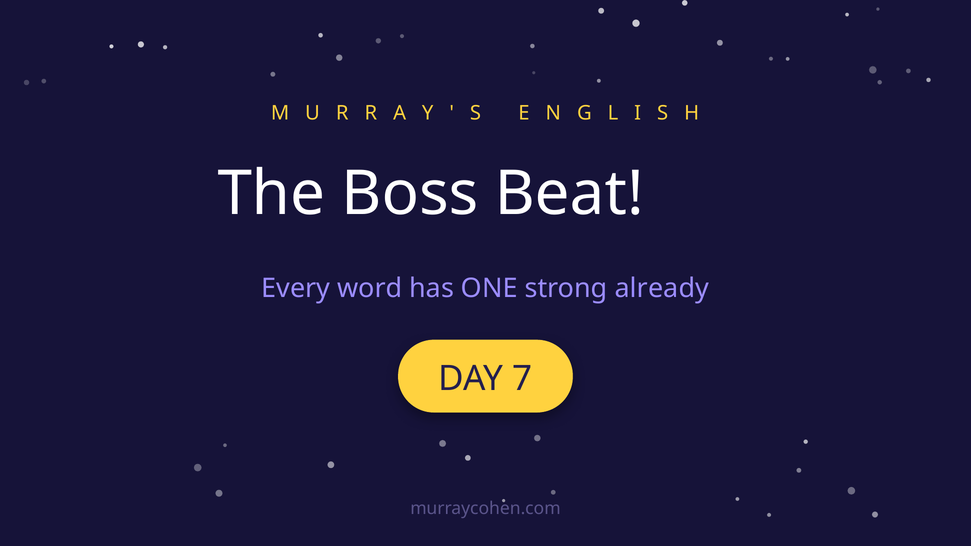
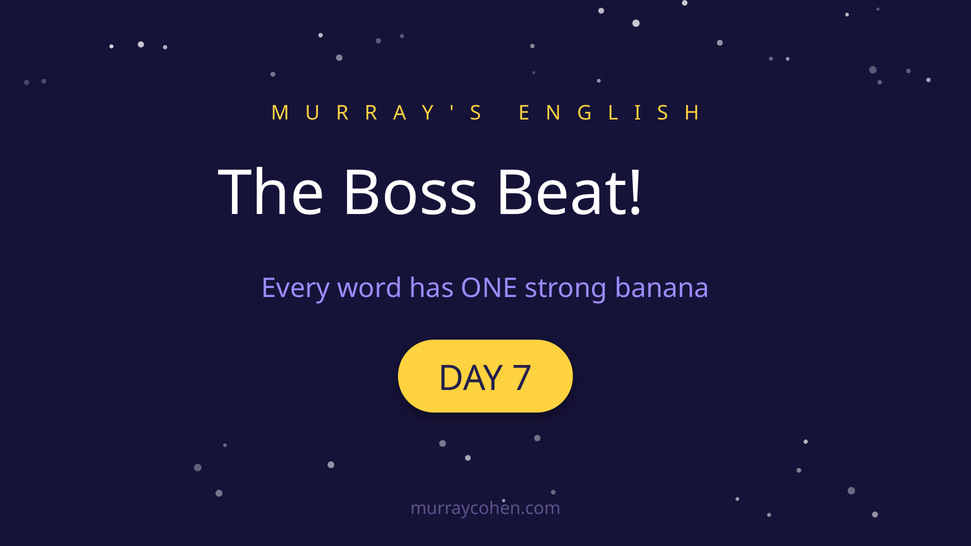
already: already -> banana (662, 288)
